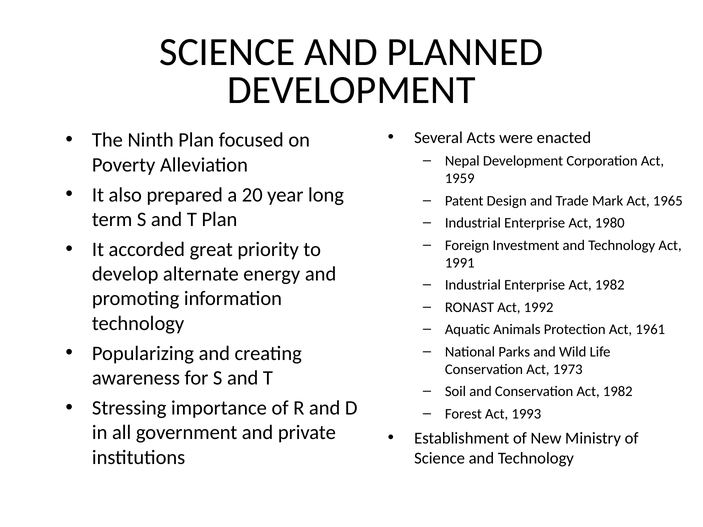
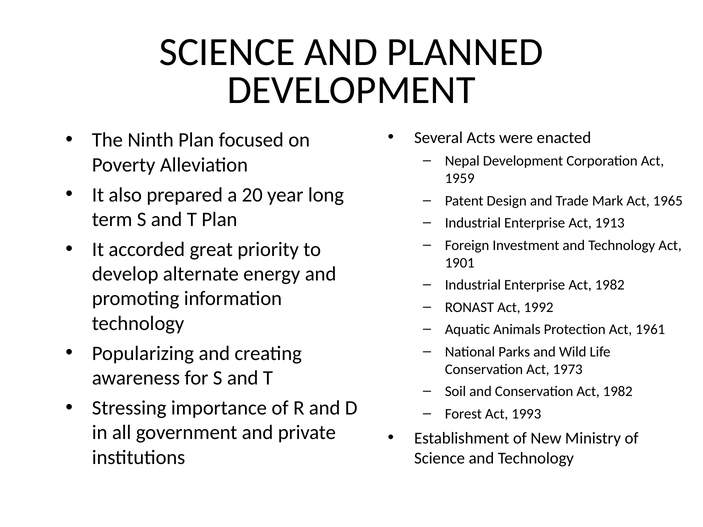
1980: 1980 -> 1913 (610, 223)
1991: 1991 -> 1901 (460, 263)
